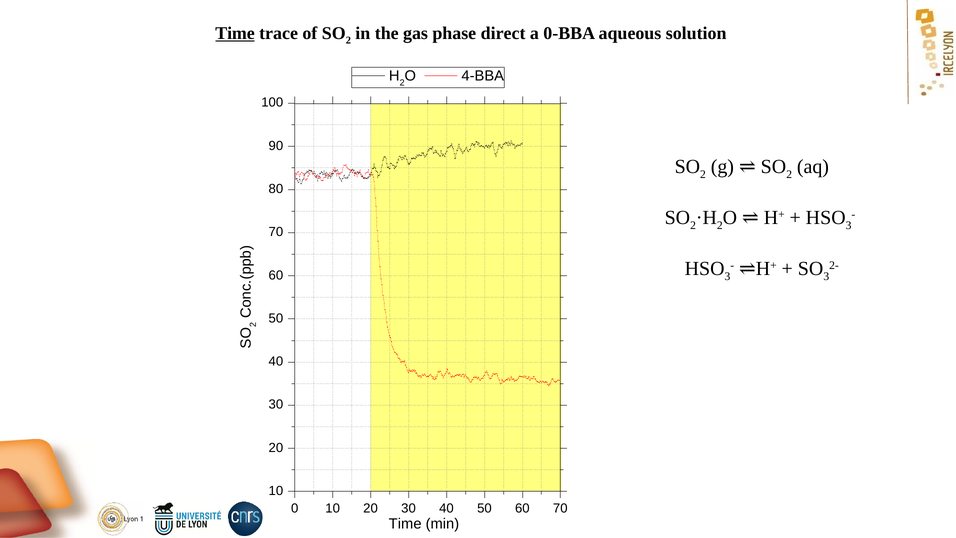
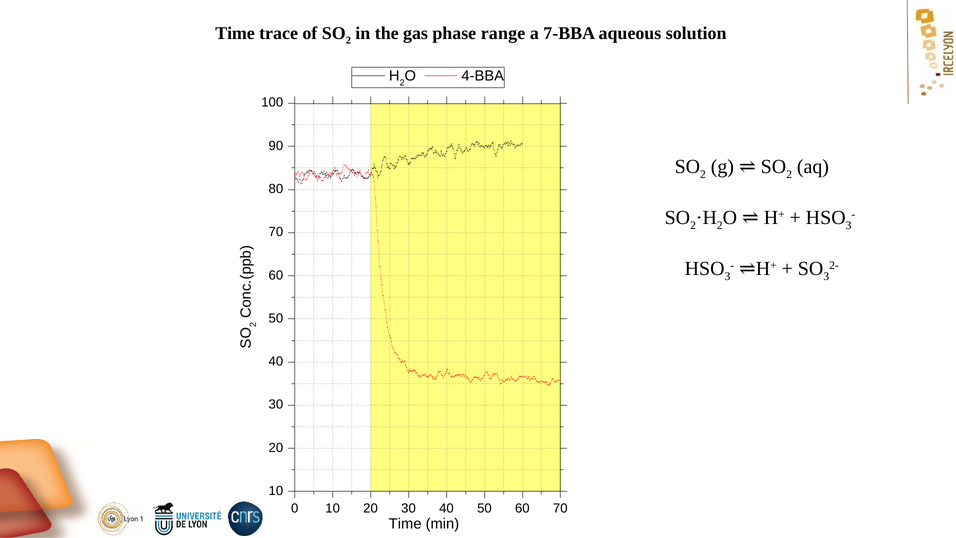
Time underline: present -> none (235, 33)
direct: direct -> range (503, 33)
0-BBA: 0-BBA -> 7-BBA (569, 33)
